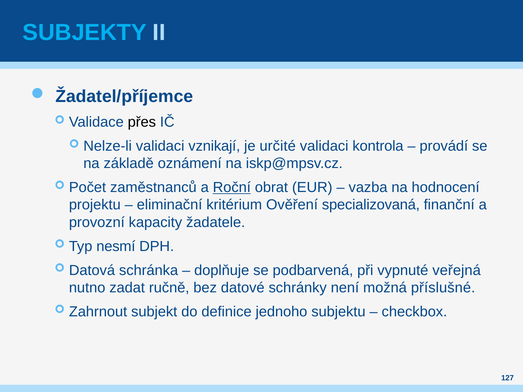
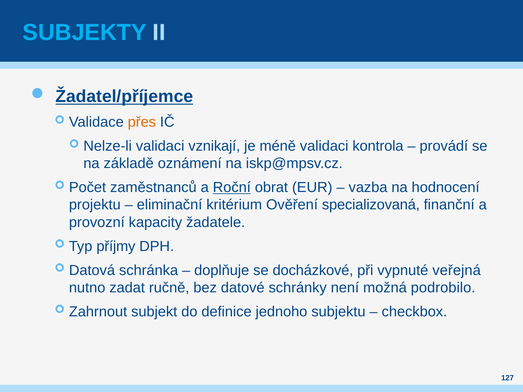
Žadatel/příjemce underline: none -> present (124, 97)
přes colour: black -> orange (142, 122)
určité: určité -> méně (278, 146)
nesmí: nesmí -> příjmy (116, 246)
podbarvená: podbarvená -> docházkové (313, 270)
příslušné: příslušné -> podrobilo (443, 288)
